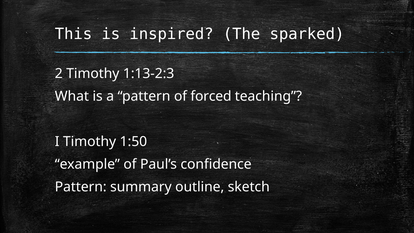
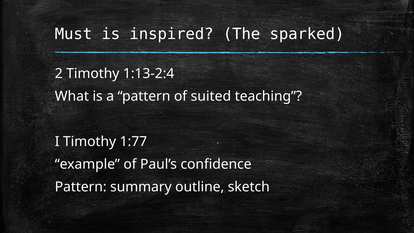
This: This -> Must (73, 34)
1:13-2:3: 1:13-2:3 -> 1:13-2:4 (149, 74)
forced: forced -> suited (211, 96)
1:50: 1:50 -> 1:77 (133, 142)
